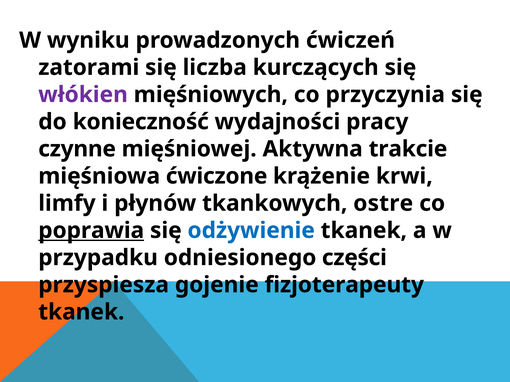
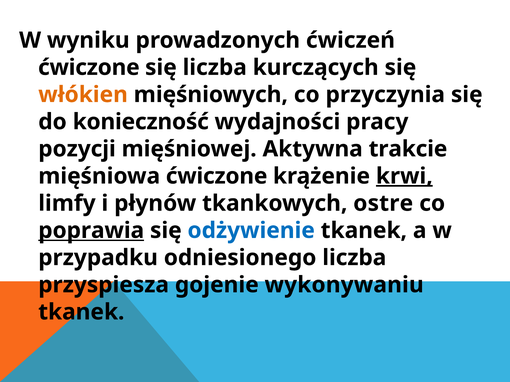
zatorami: zatorami -> ćwiczone (89, 68)
włókien colour: purple -> orange (83, 95)
czynne: czynne -> pozycji (77, 149)
krwi underline: none -> present (404, 176)
odniesionego części: części -> liczba (354, 258)
fizjoterapeuty: fizjoterapeuty -> wykonywaniu (344, 285)
